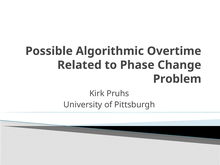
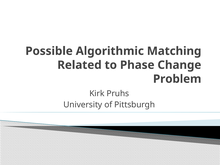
Overtime: Overtime -> Matching (174, 51)
